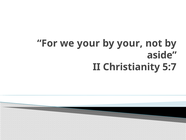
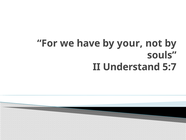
we your: your -> have (88, 43)
aside: aside -> souls (162, 55)
Christianity: Christianity -> Understand (131, 67)
